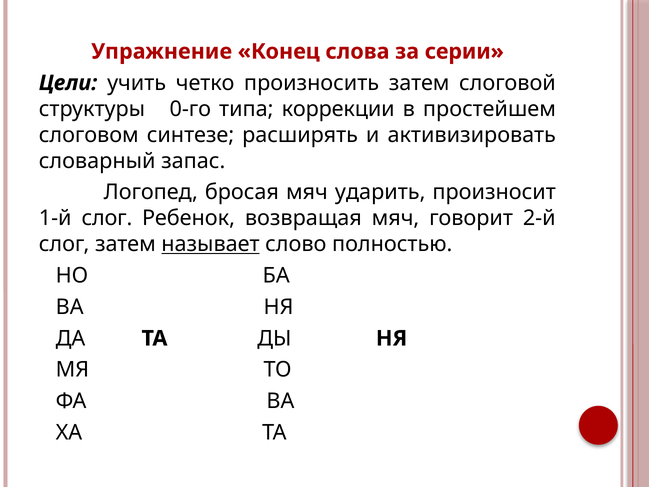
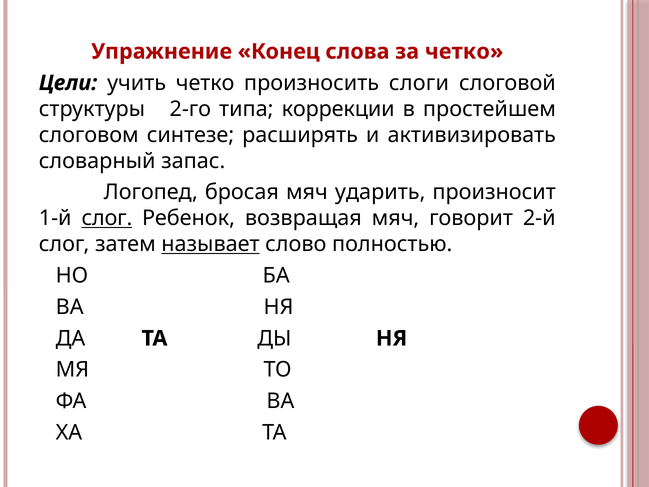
за серии: серии -> четко (464, 52)
произносить затем: затем -> слоги (419, 83)
0-го: 0-го -> 2-го (190, 109)
слог underline: none -> present (107, 218)
